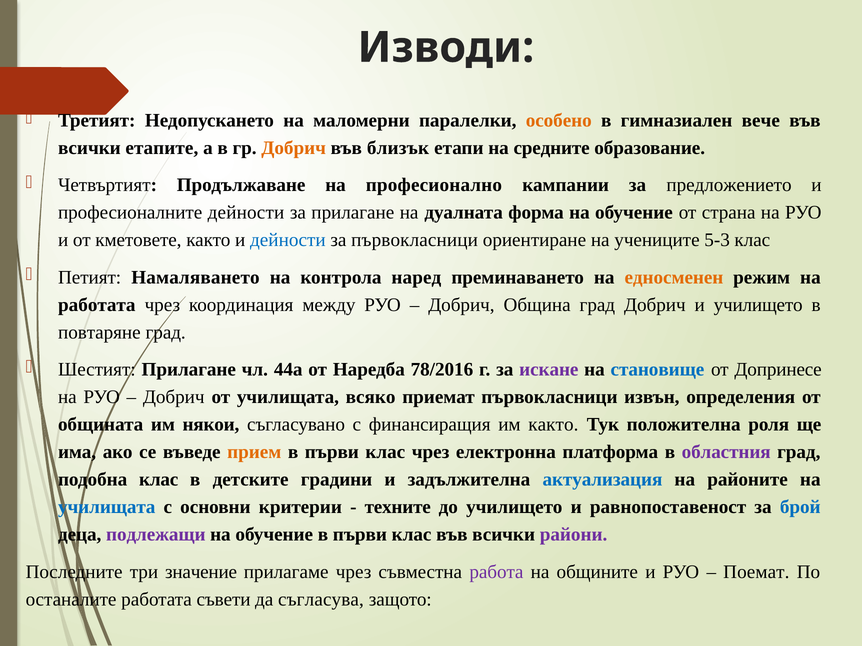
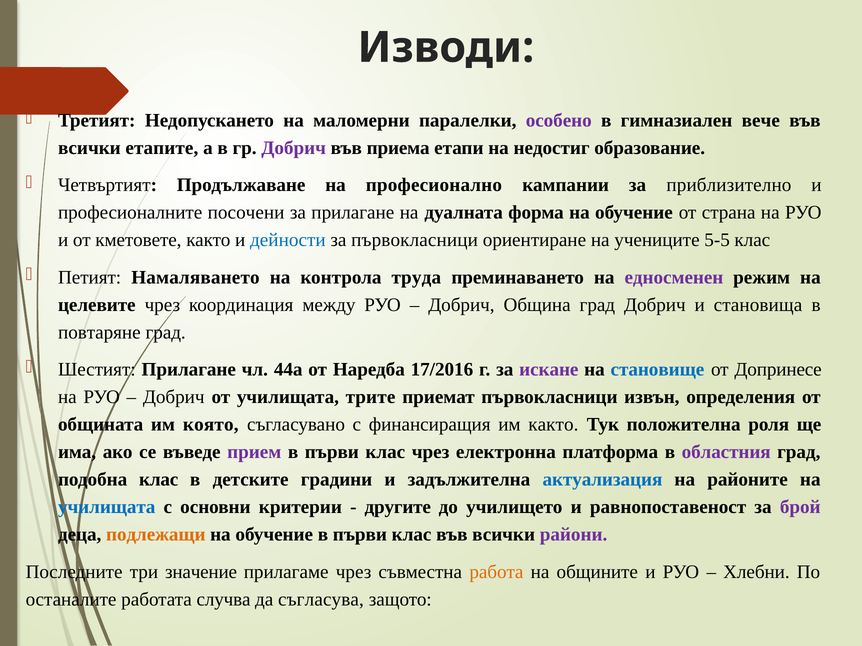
особено colour: orange -> purple (559, 121)
Добрич colour: orange -> purple (294, 148)
близък: близък -> приема (398, 148)
средните: средните -> недостиг (552, 148)
предложението: предложението -> приблизително (729, 185)
професионалните дейности: дейности -> посочени (246, 213)
5-3: 5-3 -> 5-5 (717, 240)
наред: наред -> труда (416, 277)
едносменен colour: orange -> purple (674, 277)
работата: работата -> целевите (97, 305)
и училището: училището -> становища (758, 305)
78/2016: 78/2016 -> 17/2016 (442, 370)
всяко: всяко -> трите (371, 397)
някои: някои -> която (211, 425)
прием colour: orange -> purple (254, 452)
техните: техните -> другите (398, 508)
брой colour: blue -> purple (800, 508)
подлежащи colour: purple -> orange (156, 535)
работа colour: purple -> orange (496, 572)
Поемат: Поемат -> Хлебни (756, 572)
съвети: съвети -> случва (224, 600)
